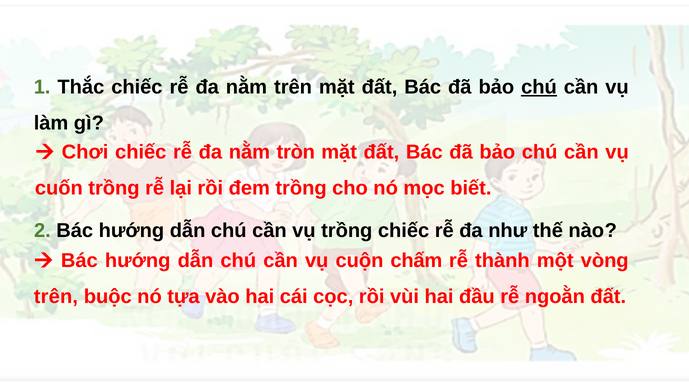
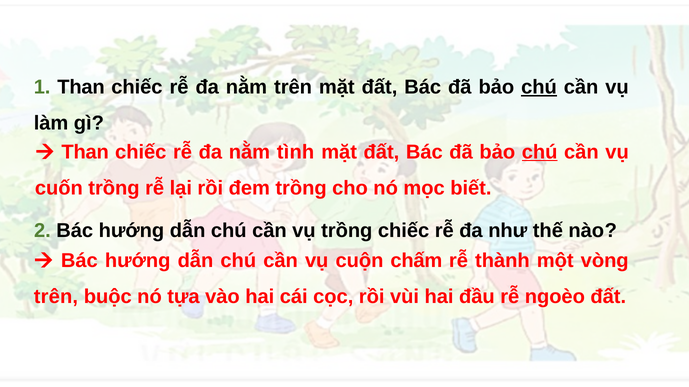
1 Thắc: Thắc -> Than (81, 87)
Chơi: Chơi -> Than (85, 152)
tròn: tròn -> tình (296, 152)
chú underline: none -> present (540, 152)
ngoằn: ngoằn -> ngoèo (555, 297)
